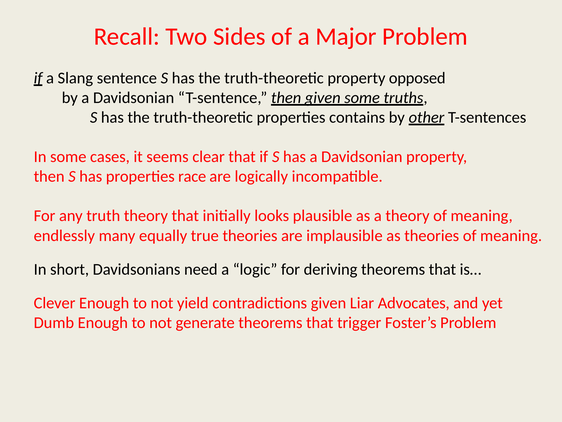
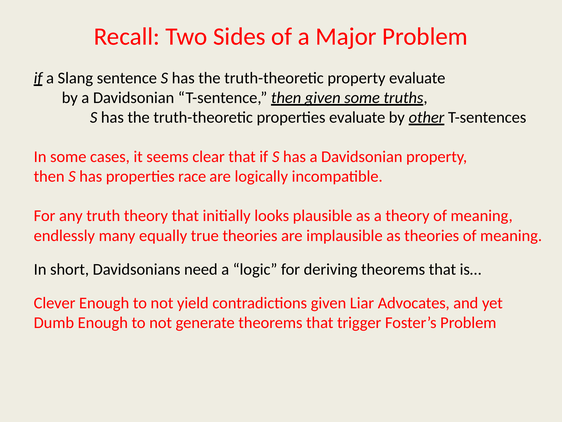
property opposed: opposed -> evaluate (417, 78)
properties contains: contains -> evaluate (357, 117)
